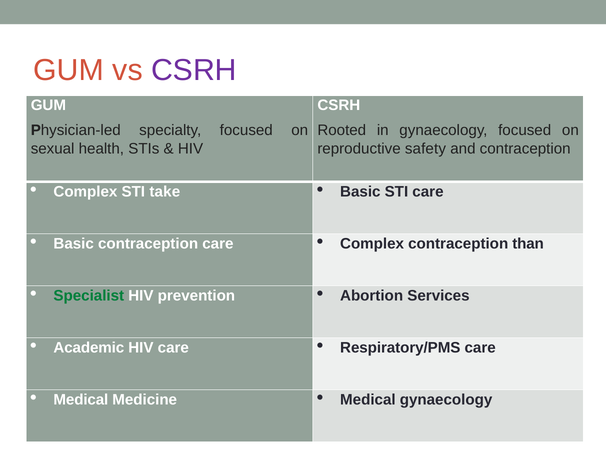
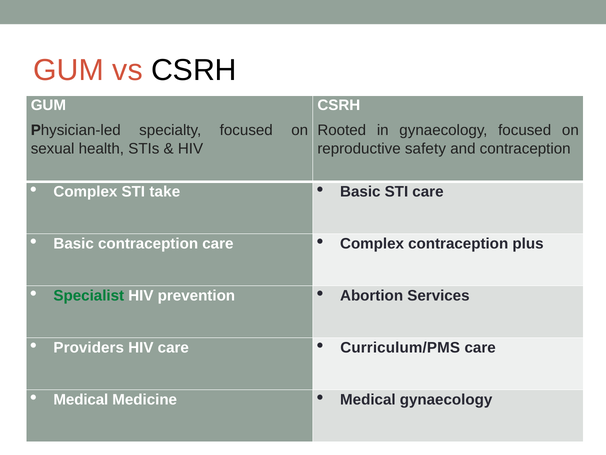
CSRH colour: purple -> black (194, 70)
than: than -> plus (528, 243)
Academic: Academic -> Providers (89, 347)
Respiratory/PMS: Respiratory/PMS -> Curriculum/PMS (400, 347)
